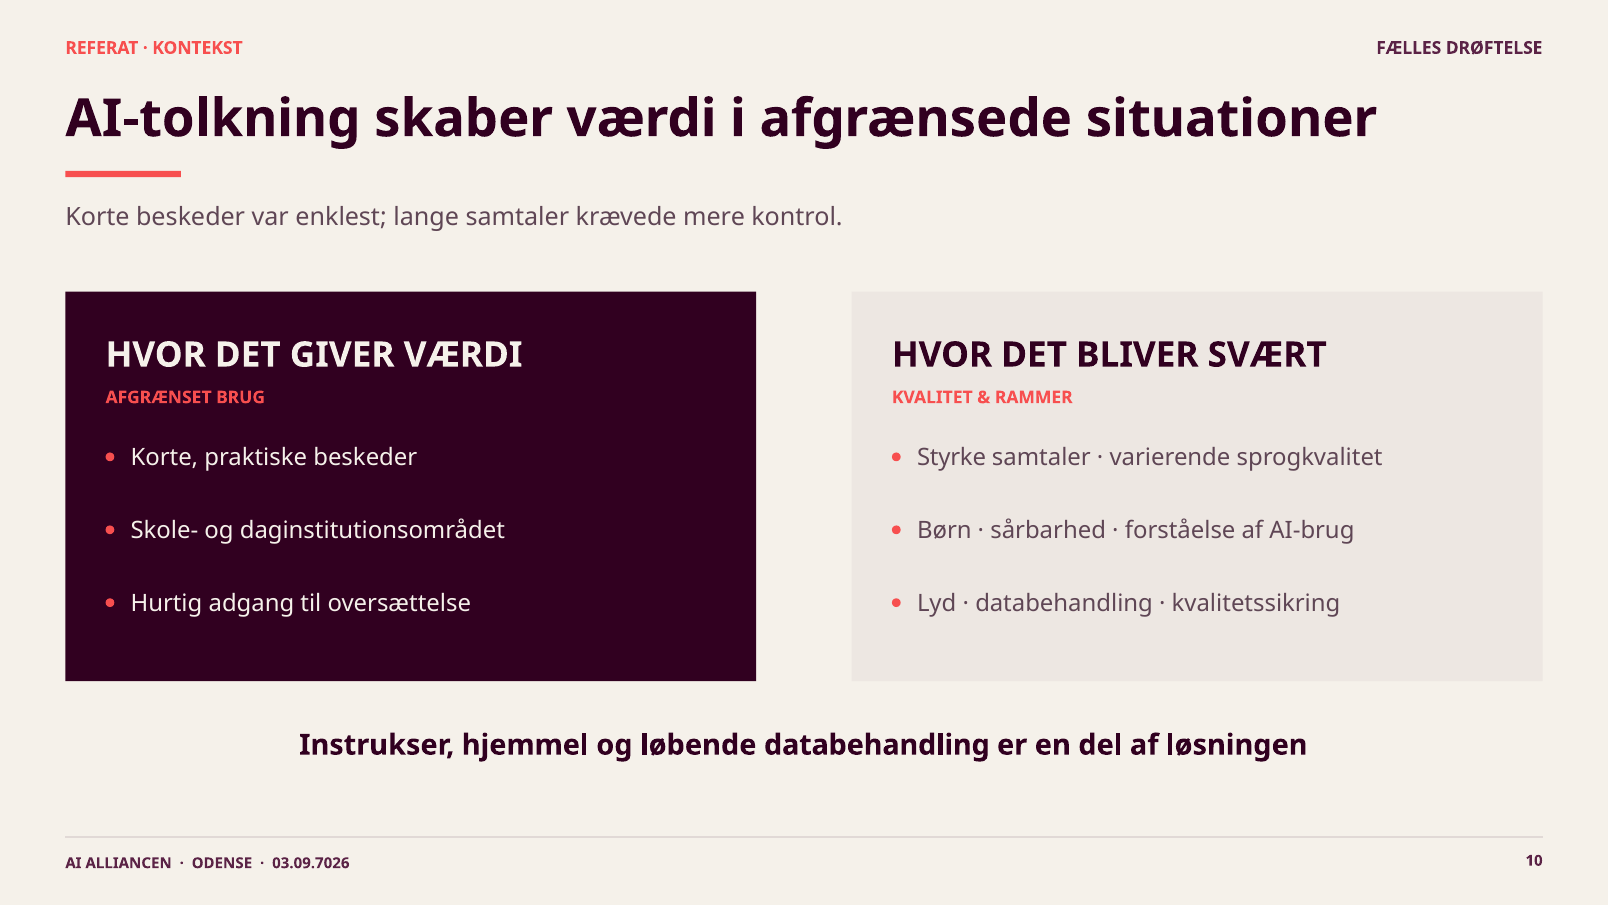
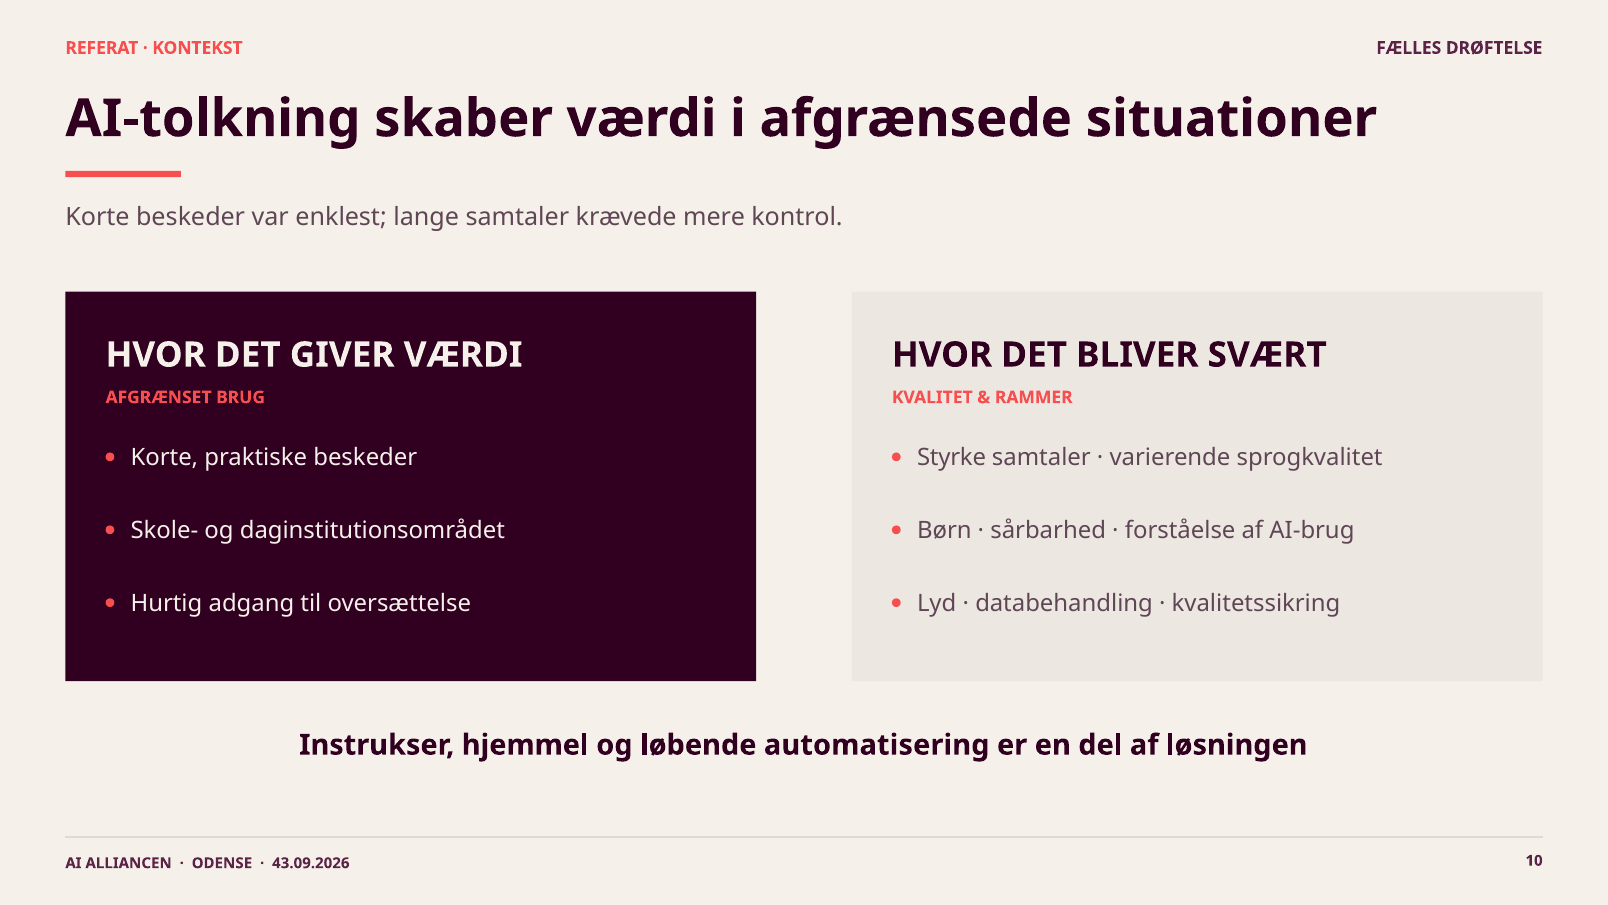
løbende databehandling: databehandling -> automatisering (877, 745)
03.09.7026: 03.09.7026 -> 43.09.2026 (311, 863)
